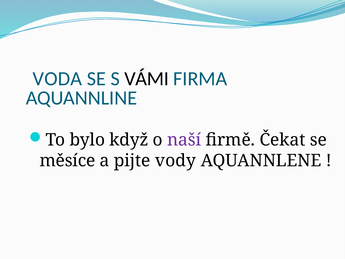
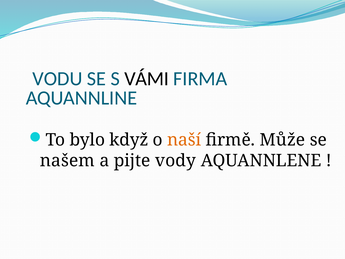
VODA: VODA -> VODU (57, 79)
naší colour: purple -> orange (184, 140)
Čekat: Čekat -> Může (282, 140)
měsíce: měsíce -> našem (67, 161)
